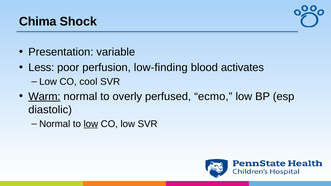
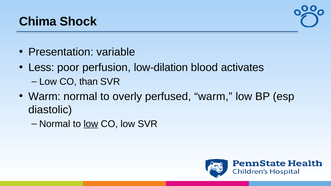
low-finding: low-finding -> low-dilation (161, 68)
cool: cool -> than (89, 82)
Warm underline: present -> none (44, 97)
perfused ecmo: ecmo -> warm (213, 97)
